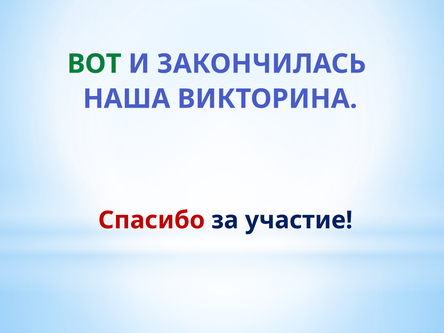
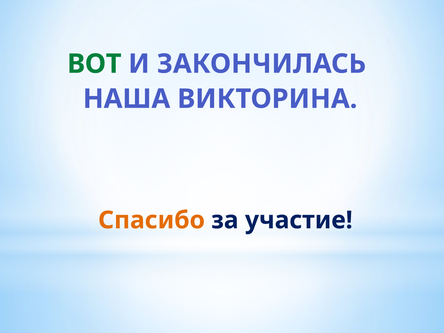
Спасибо colour: red -> orange (152, 220)
